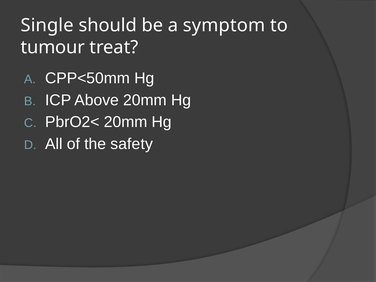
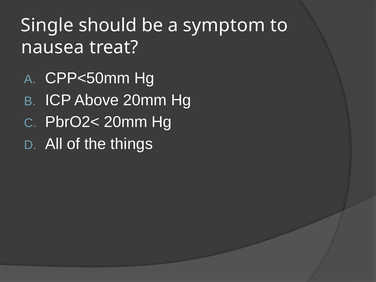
tumour: tumour -> nausea (53, 47)
safety: safety -> things (132, 144)
